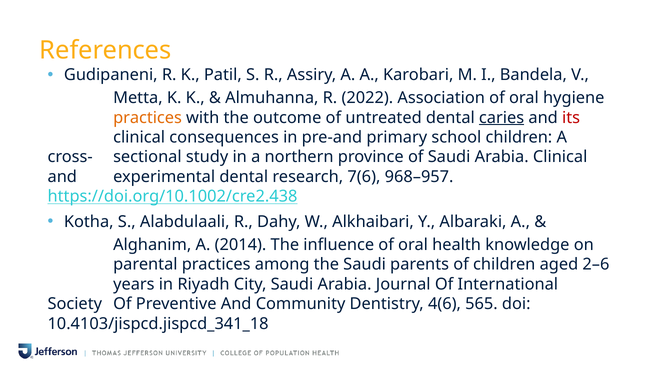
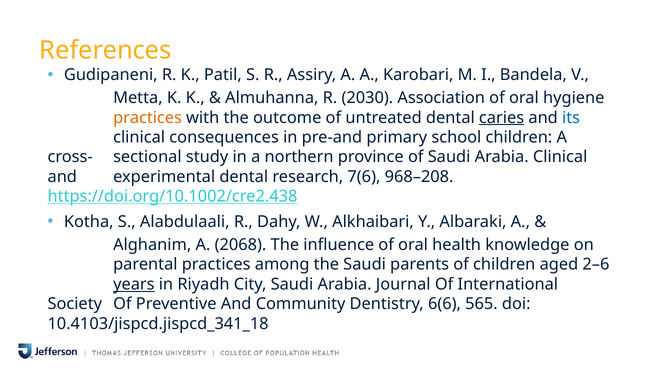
2022: 2022 -> 2030 (367, 98)
its colour: red -> blue (571, 118)
968–957: 968–957 -> 968–208 (419, 177)
2014: 2014 -> 2068 (241, 245)
years underline: none -> present (134, 284)
4(6: 4(6 -> 6(6 (444, 304)
